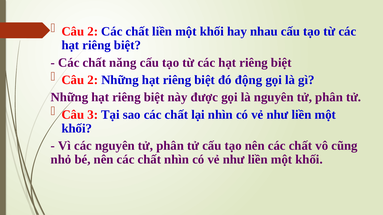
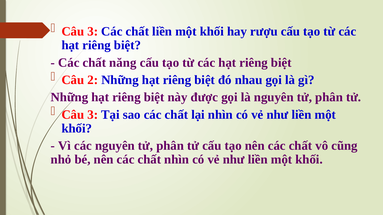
2: 2 -> 3 (93, 32)
nhau: nhau -> rượu (264, 32)
động: động -> nhau (249, 80)
